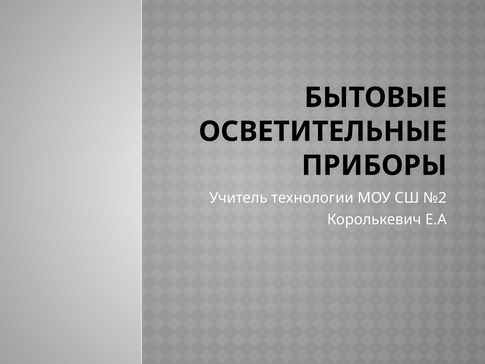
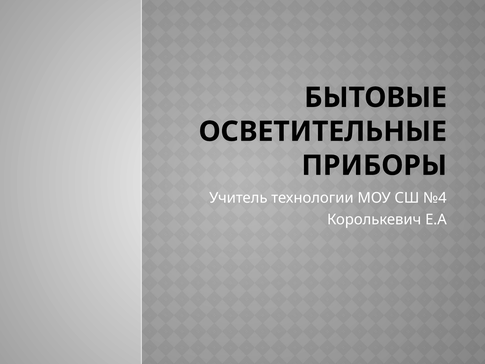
№2: №2 -> №4 (435, 198)
